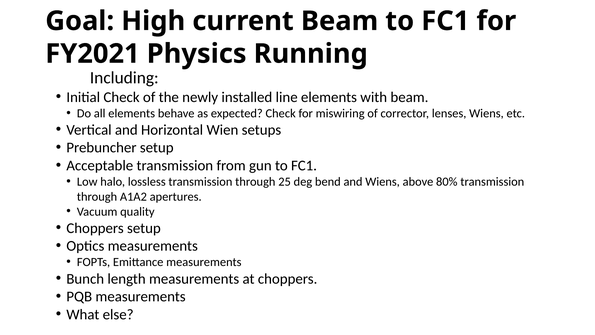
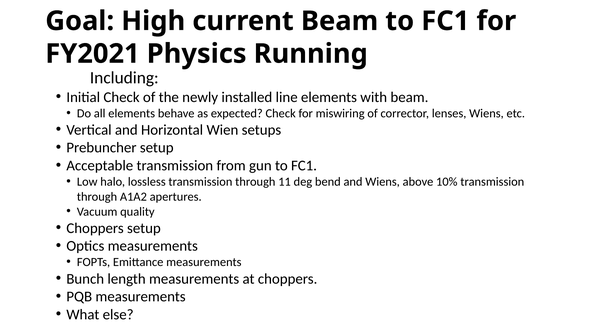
25: 25 -> 11 (285, 182)
80%: 80% -> 10% (447, 182)
